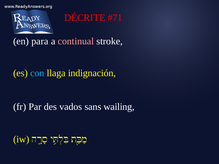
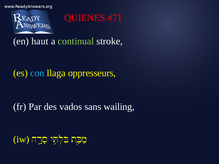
DÉCRITE: DÉCRITE -> QUIENES (85, 18)
para: para -> haut (40, 41)
continual colour: pink -> light green (76, 41)
indignación: indignación -> oppresseurs (92, 73)
